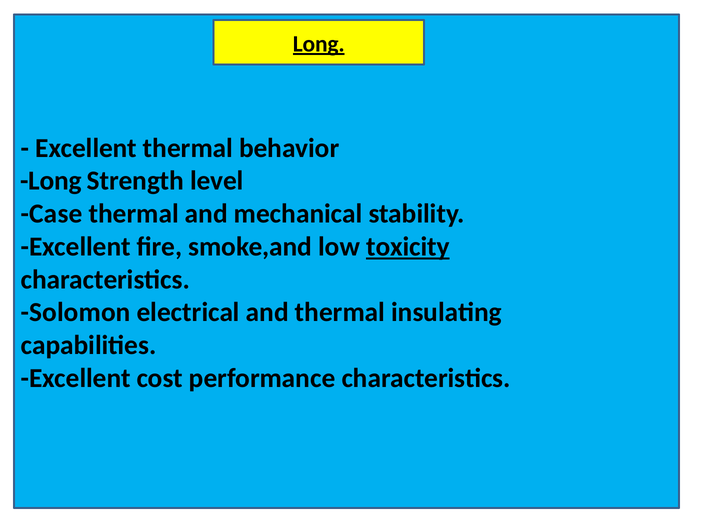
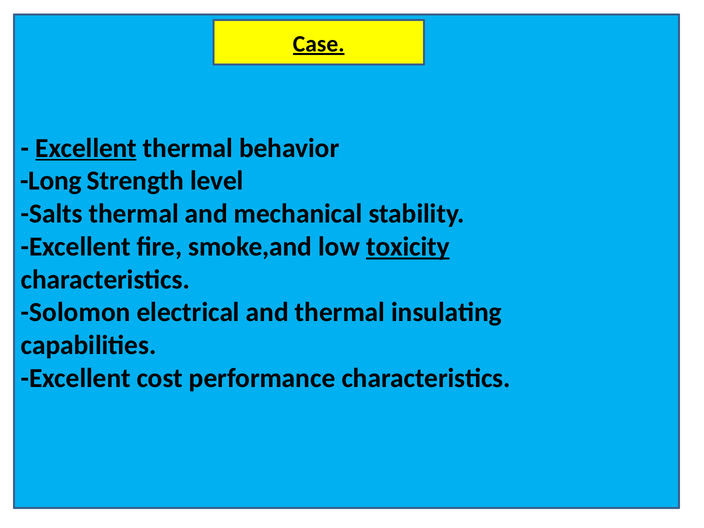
Long: Long -> Case (319, 44)
Excellent underline: none -> present (86, 148)
Case: Case -> Salts (52, 214)
